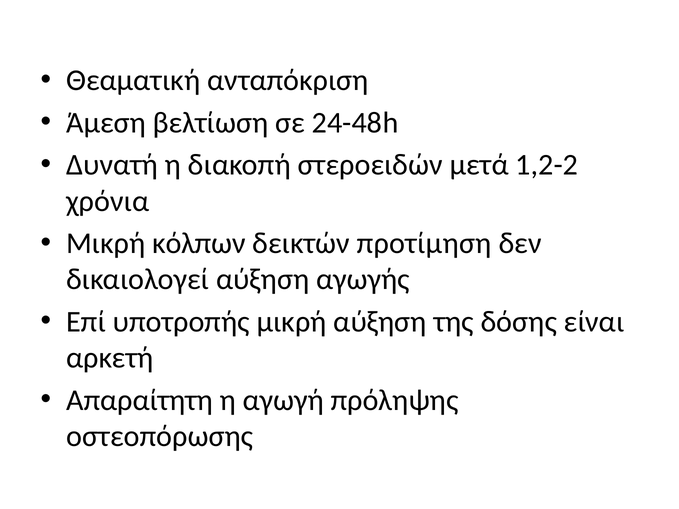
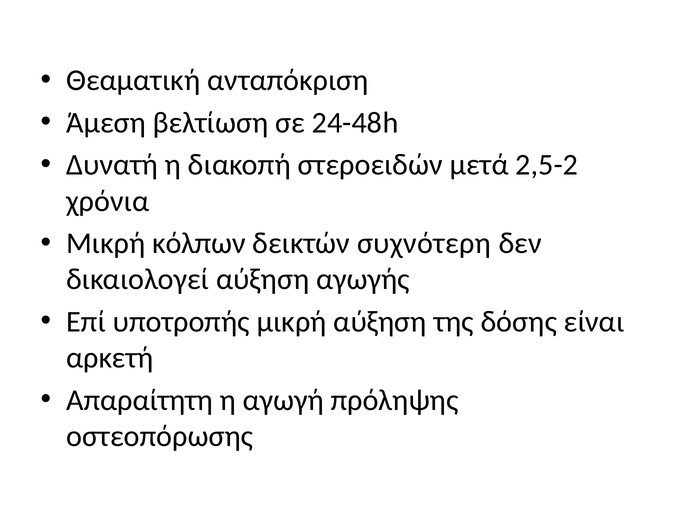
1,2-2: 1,2-2 -> 2,5-2 (547, 165)
προτίμηση: προτίμηση -> συχνότερη (424, 243)
